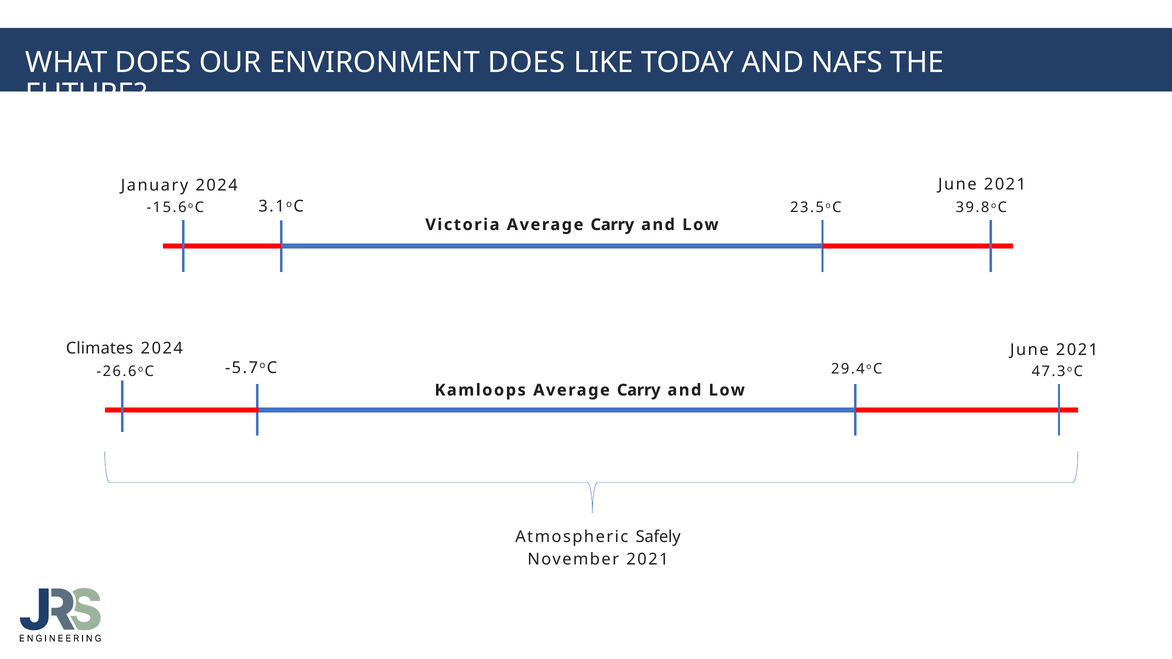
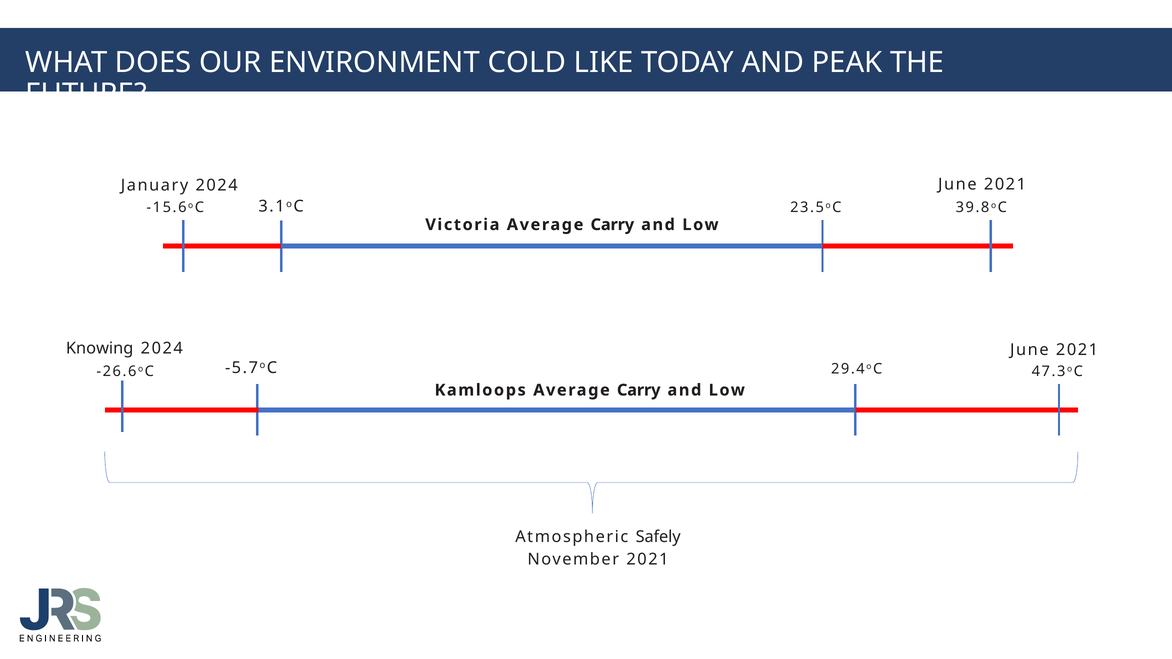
ENVIRONMENT DOES: DOES -> COLD (527, 63)
NAFS: NAFS -> PEAK (847, 63)
Climates: Climates -> Knowing (100, 349)
